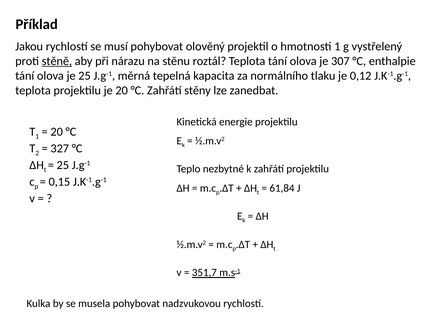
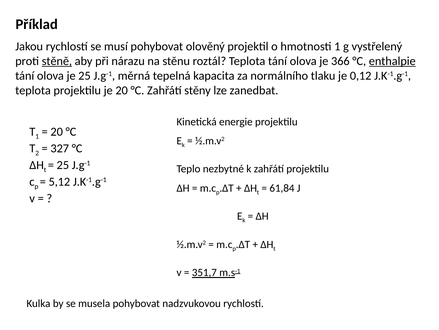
307: 307 -> 366 (340, 61)
enthalpie underline: none -> present (392, 61)
0,15: 0,15 -> 5,12 (59, 181)
